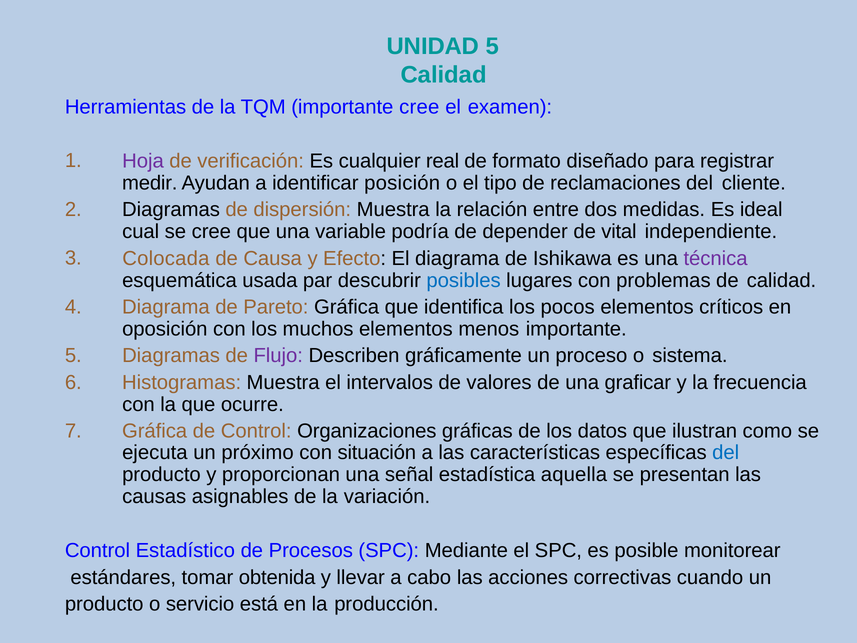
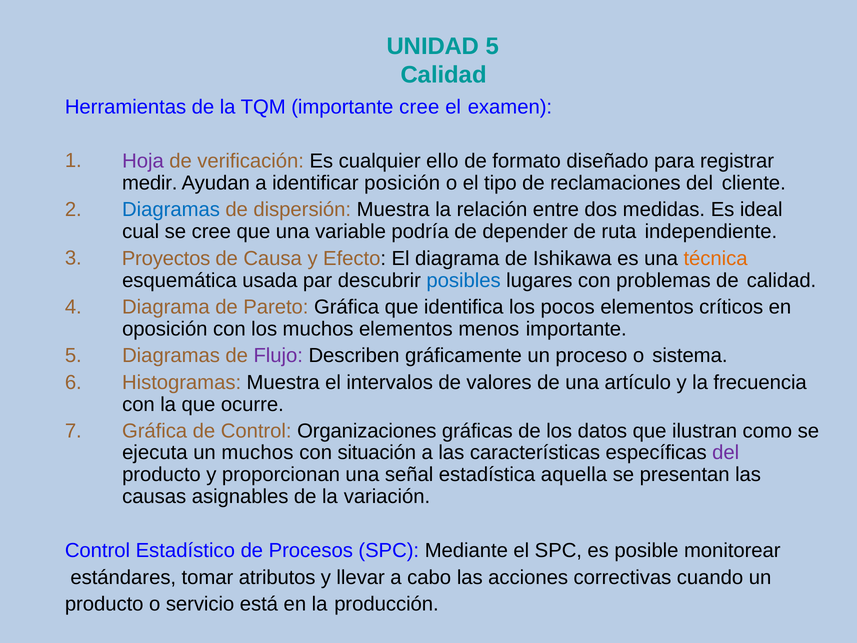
real: real -> ello (442, 161)
Diagramas colour: black -> blue (171, 210)
vital: vital -> ruta (619, 232)
Colocada: Colocada -> Proyectos (166, 259)
técnica colour: purple -> orange (716, 259)
graficar: graficar -> artículo (638, 383)
un próximo: próximo -> muchos (257, 453)
del colour: blue -> purple (726, 453)
obtenida: obtenida -> atributos (277, 578)
